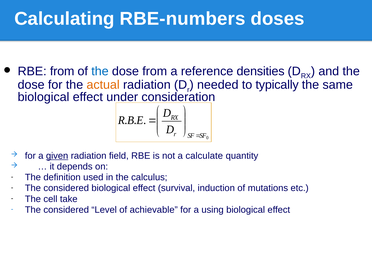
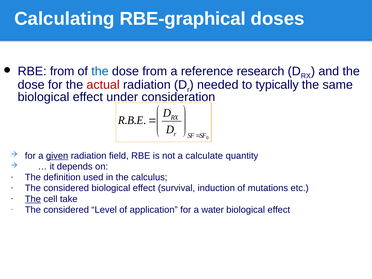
RBE-numbers: RBE-numbers -> RBE-graphical (183, 19)
densities: densities -> research (261, 71)
actual colour: orange -> red (103, 85)
The underline: none -> present (33, 199)
achievable: achievable -> application (154, 210)
using: using -> water (213, 210)
